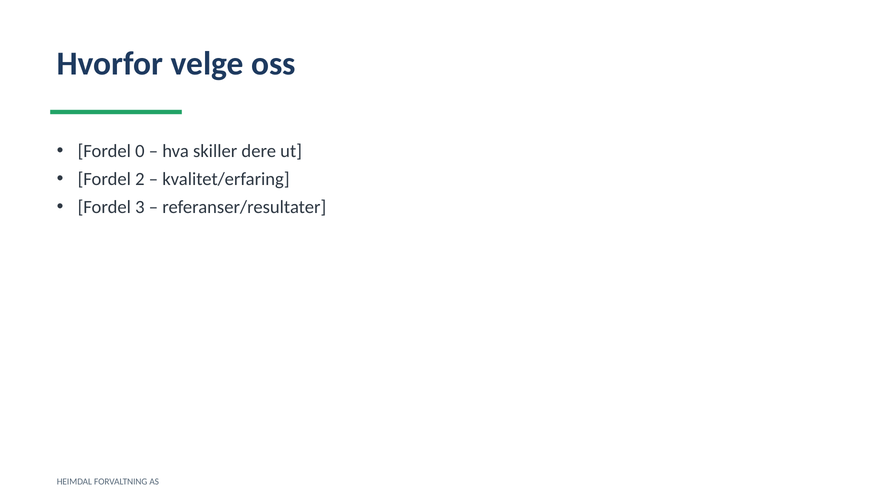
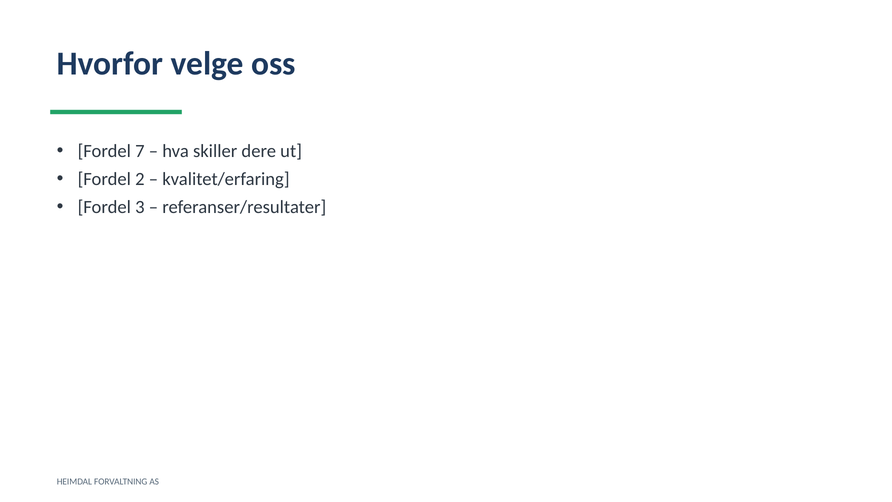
0: 0 -> 7 (140, 151)
